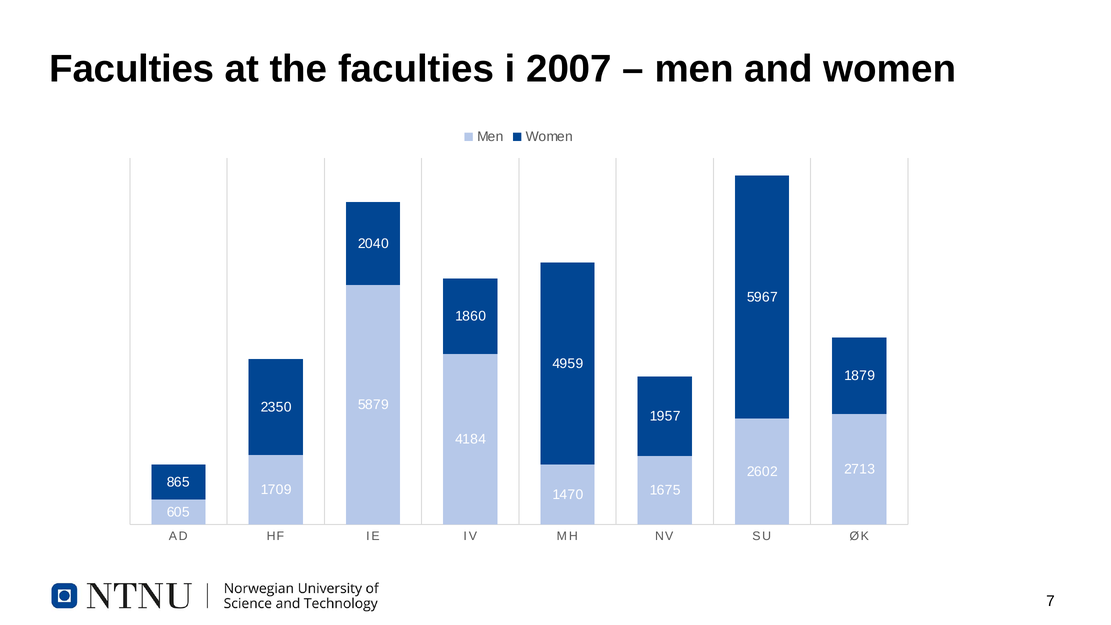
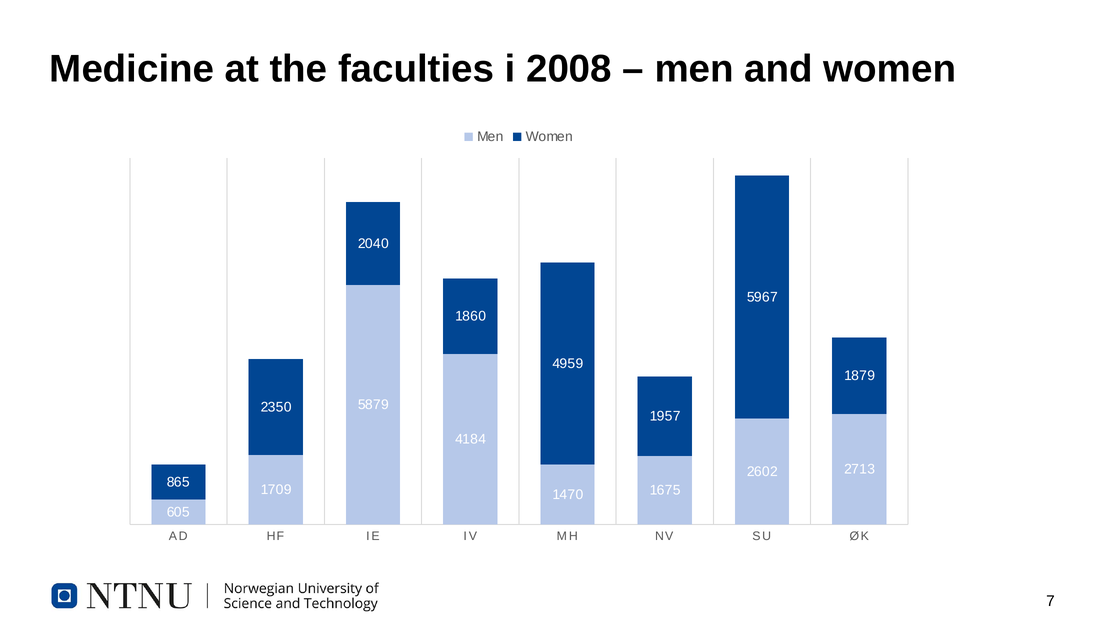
Faculties: Faculties -> Medicine (132, 69)
2007: 2007 -> 2008 (569, 69)
